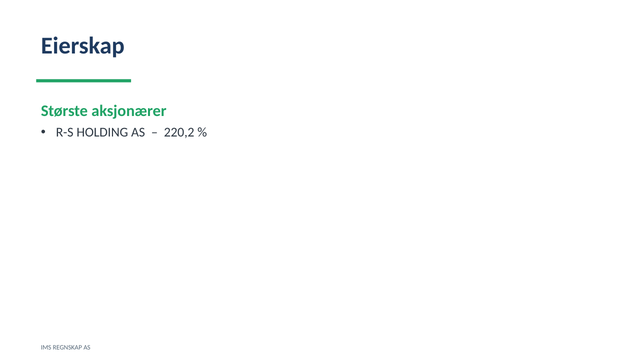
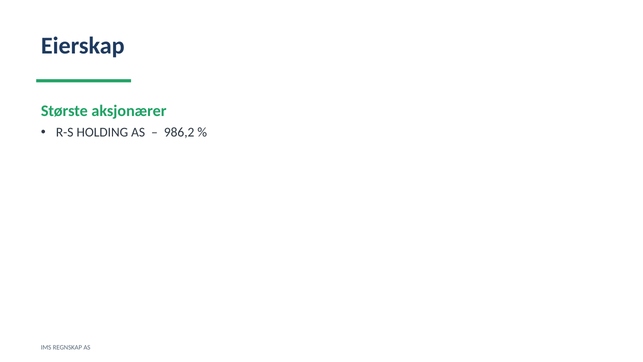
220,2: 220,2 -> 986,2 (179, 132)
